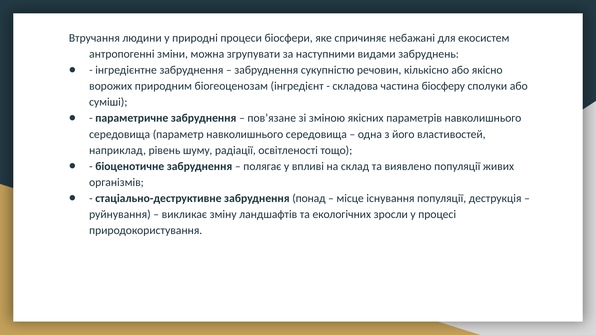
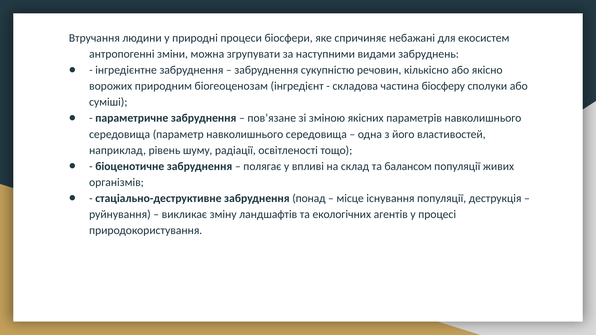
виявлено: виявлено -> балансом (408, 166)
зросли: зросли -> агентів (391, 214)
